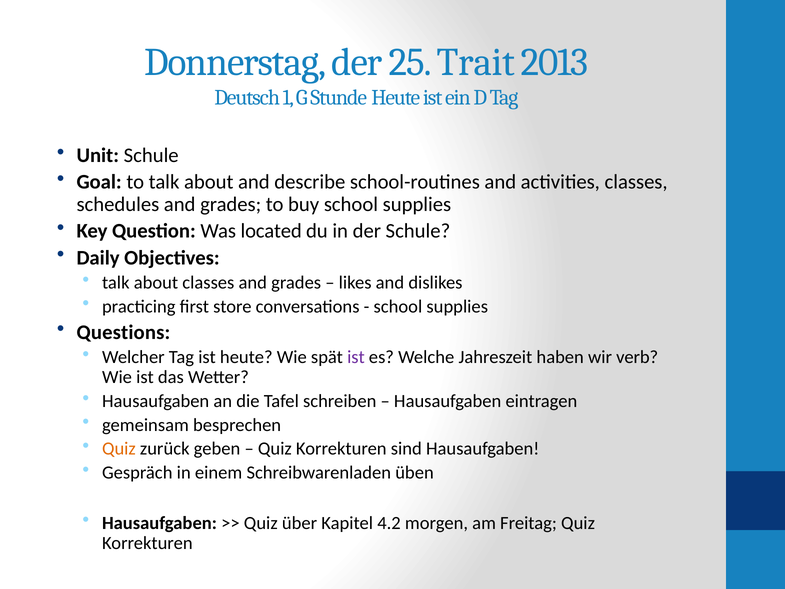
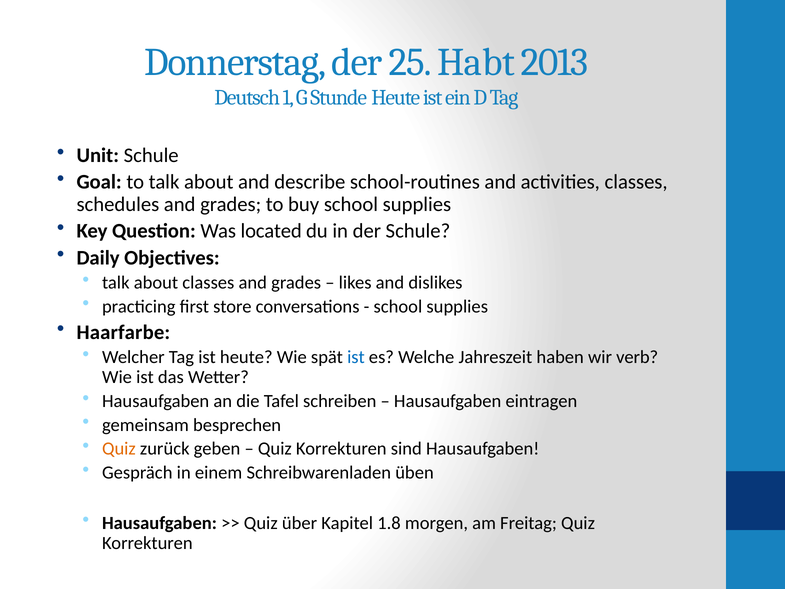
Trait: Trait -> Habt (476, 62)
Questions: Questions -> Haarfarbe (123, 332)
ist colour: purple -> blue (356, 357)
4.2: 4.2 -> 1.8 (389, 523)
